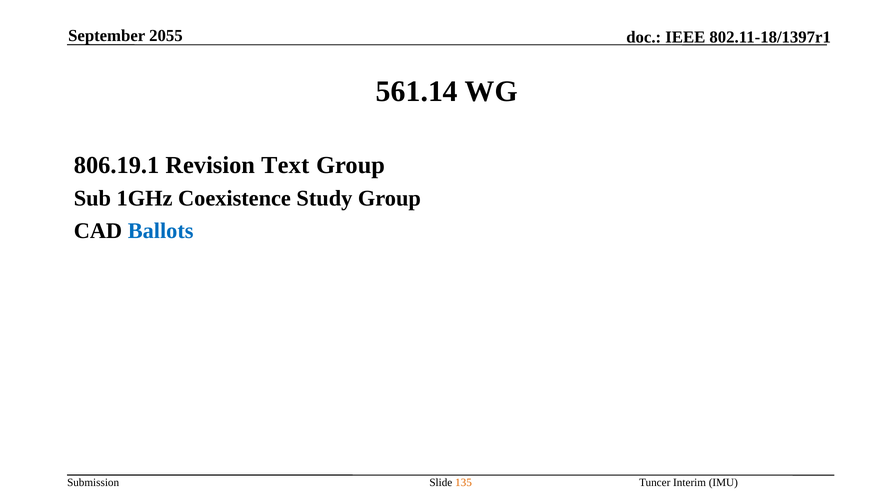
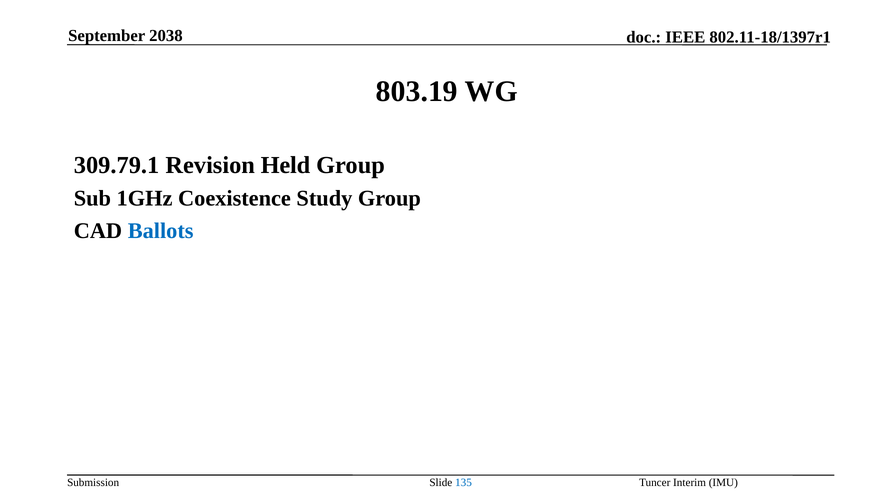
2055: 2055 -> 2038 (166, 36)
561.14: 561.14 -> 803.19 (417, 91)
806.19.1: 806.19.1 -> 309.79.1 (117, 165)
Text: Text -> Held (285, 165)
135 colour: orange -> blue (463, 482)
